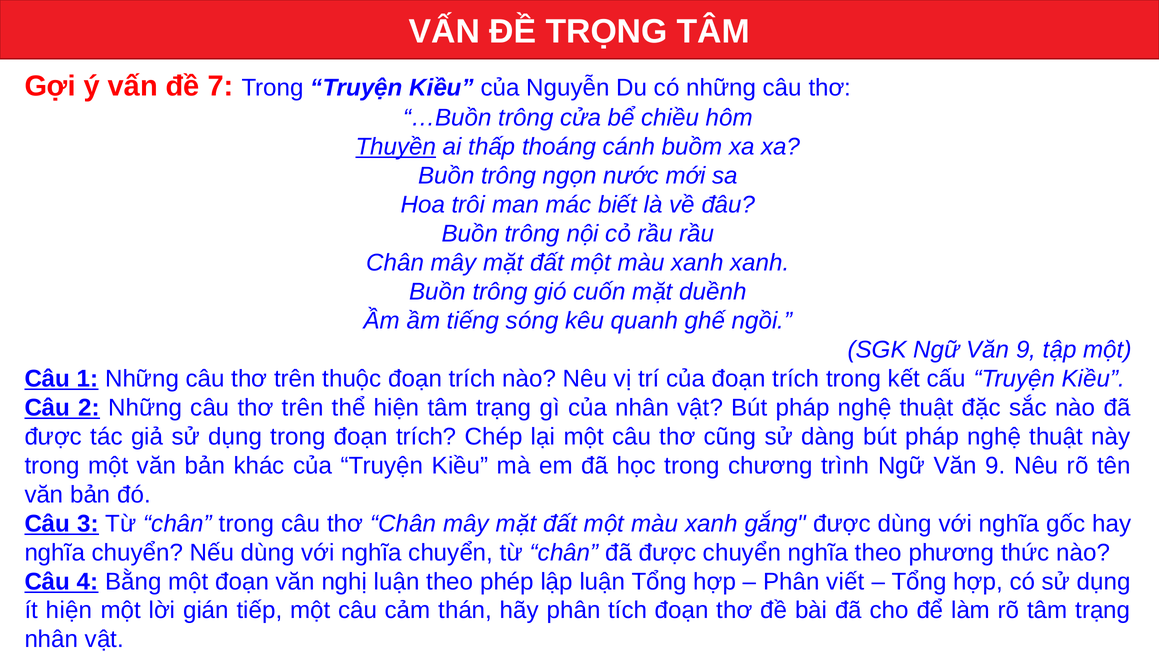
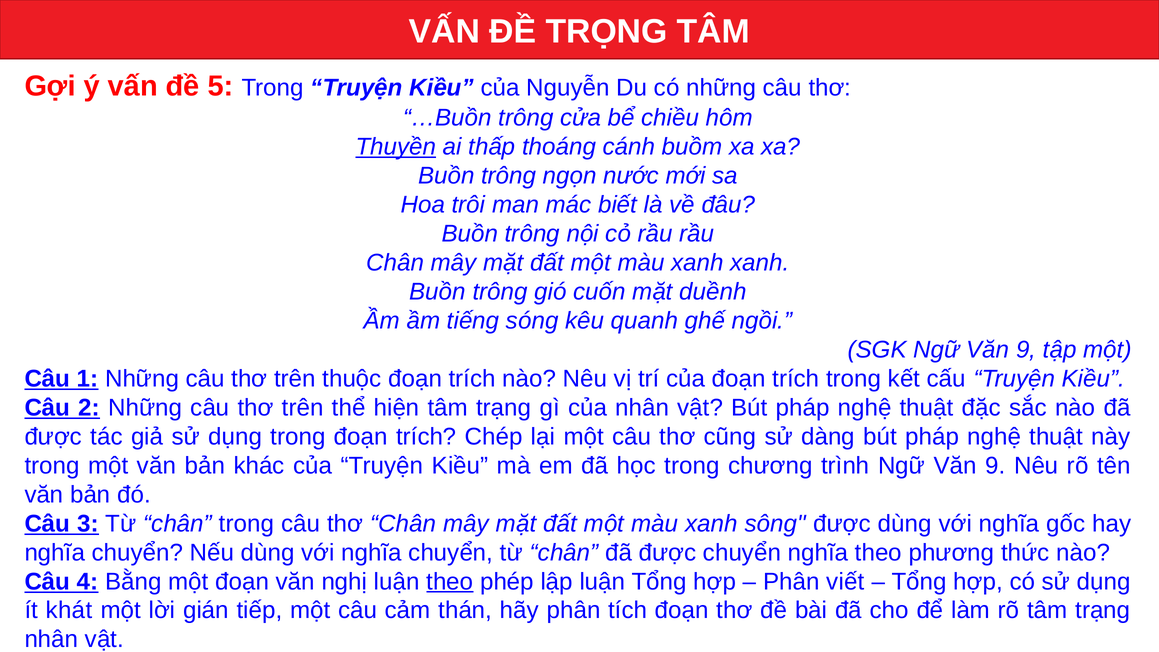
7: 7 -> 5 (220, 86)
gắng: gắng -> sông (775, 523)
theo underline: none -> present (450, 581)
ít hiện: hiện -> khát (69, 610)
